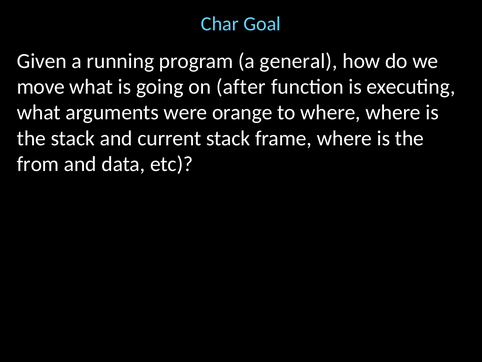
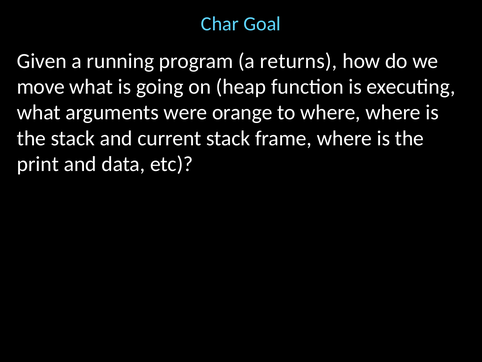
general: general -> returns (299, 61)
after: after -> heap (241, 87)
from: from -> print (38, 164)
